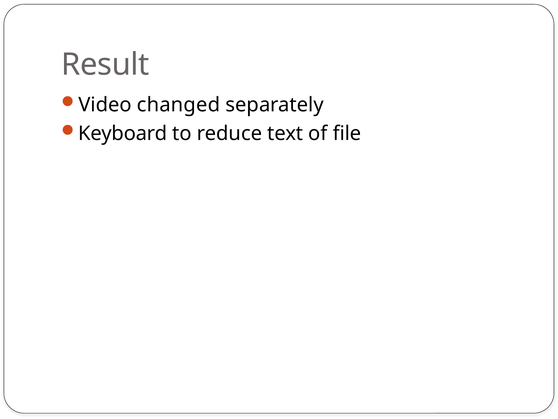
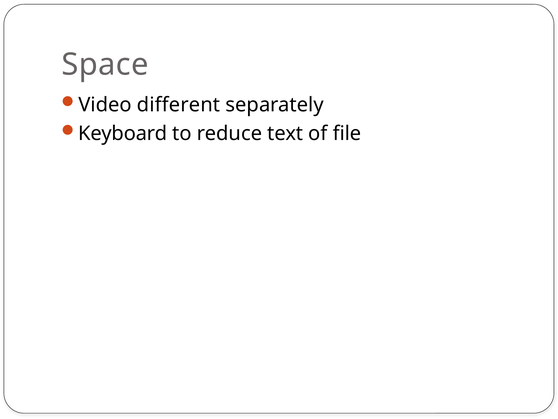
Result: Result -> Space (105, 64)
changed: changed -> different (179, 105)
